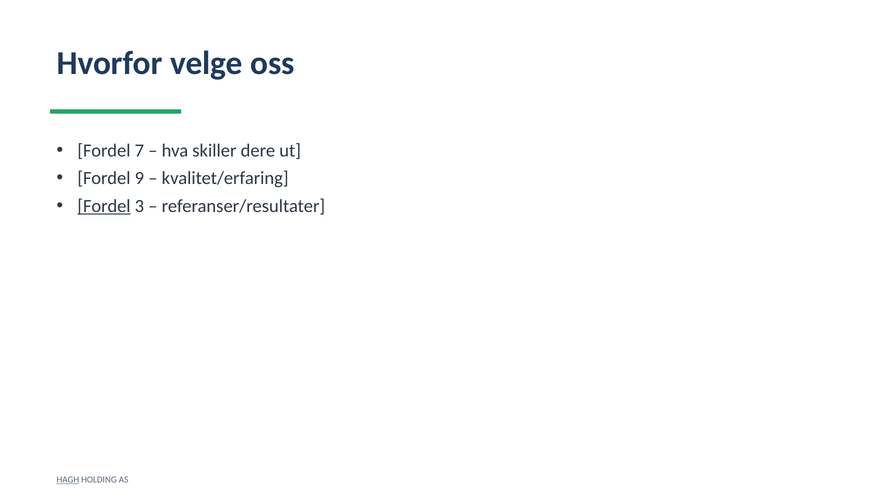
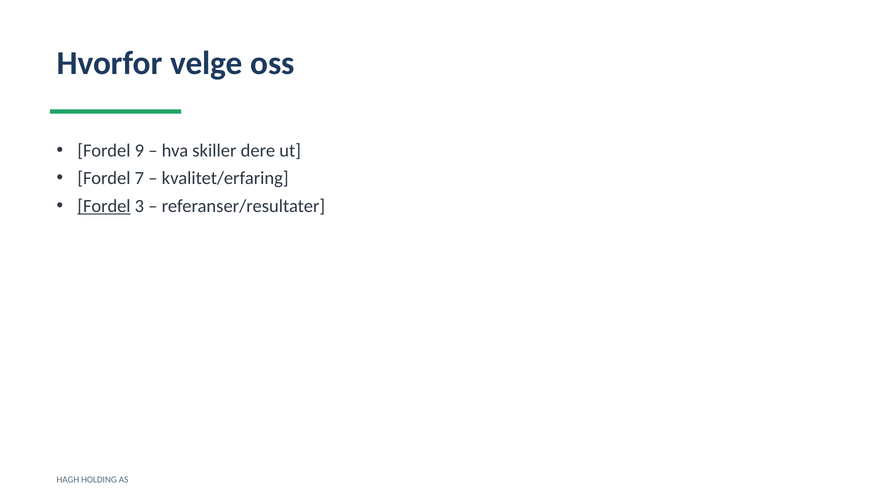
7: 7 -> 9 (139, 151)
9: 9 -> 7 (139, 178)
HAGH underline: present -> none (68, 480)
